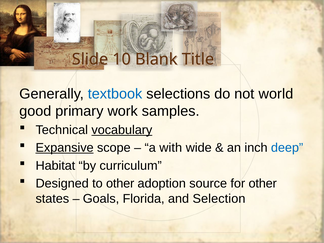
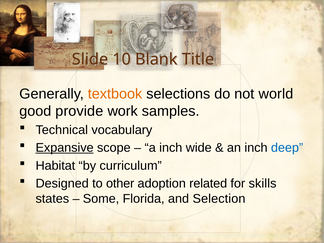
textbook colour: blue -> orange (115, 94)
primary: primary -> provide (79, 111)
vocabulary underline: present -> none (122, 130)
a with: with -> inch (171, 148)
source: source -> related (208, 183)
for other: other -> skills (263, 183)
Goals: Goals -> Some (101, 199)
